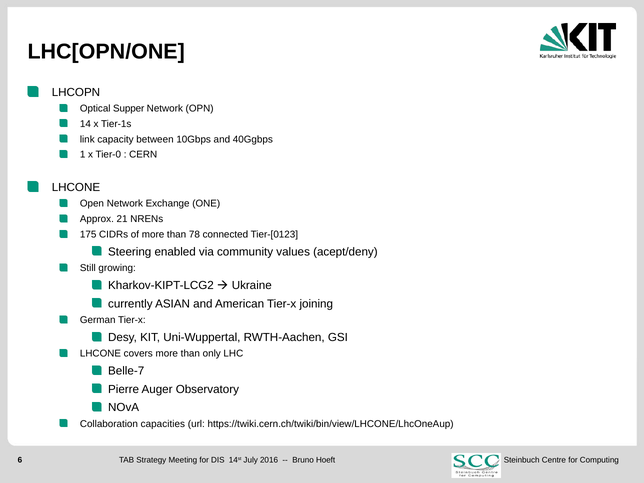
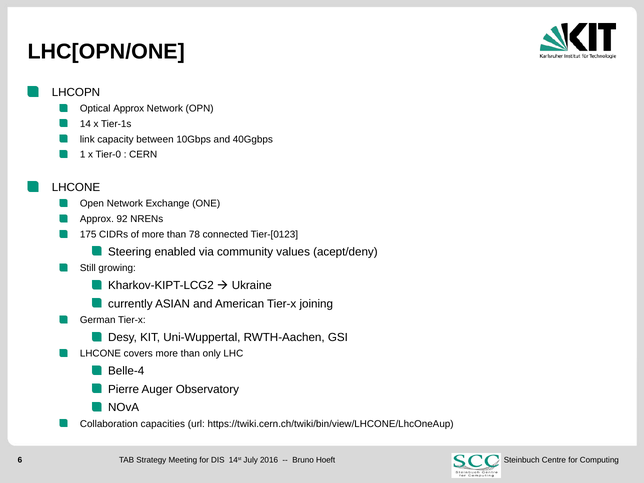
Optical Supper: Supper -> Approx (129, 109)
21: 21 -> 92 (122, 219)
Belle-7: Belle-7 -> Belle-4 (126, 371)
